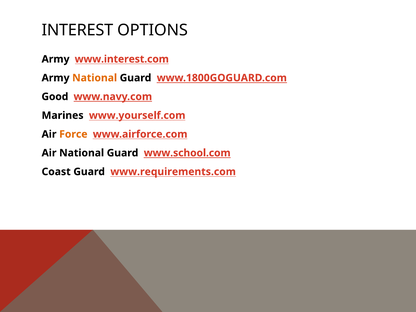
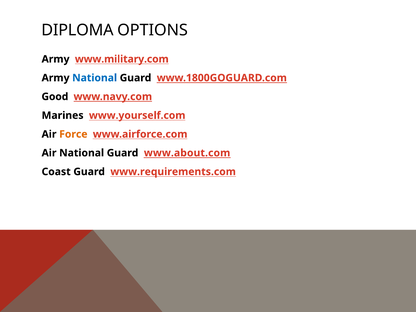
INTEREST: INTEREST -> DIPLOMA (77, 30)
www.interest.com: www.interest.com -> www.military.com (122, 59)
National colour: orange -> blue (95, 78)
www.school.com: www.school.com -> www.about.com (187, 153)
